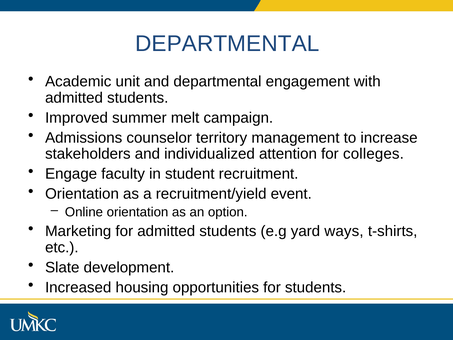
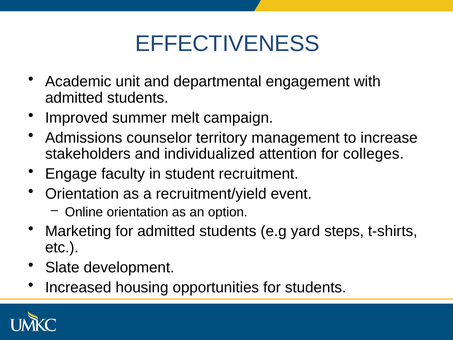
DEPARTMENTAL: DEPARTMENTAL -> EFFECTIVENESS (227, 43)
ways: ways -> steps (344, 231)
